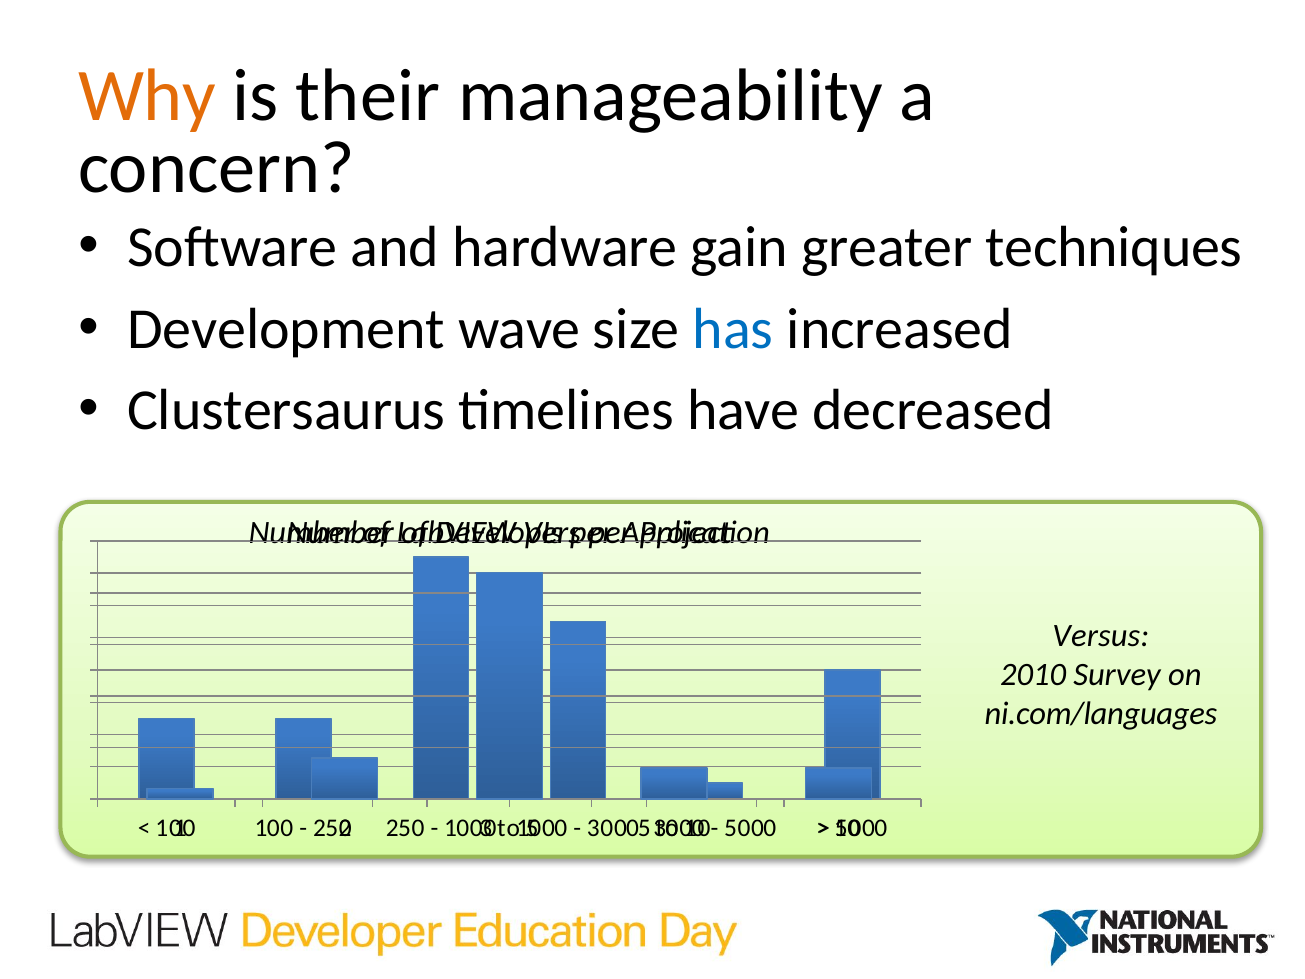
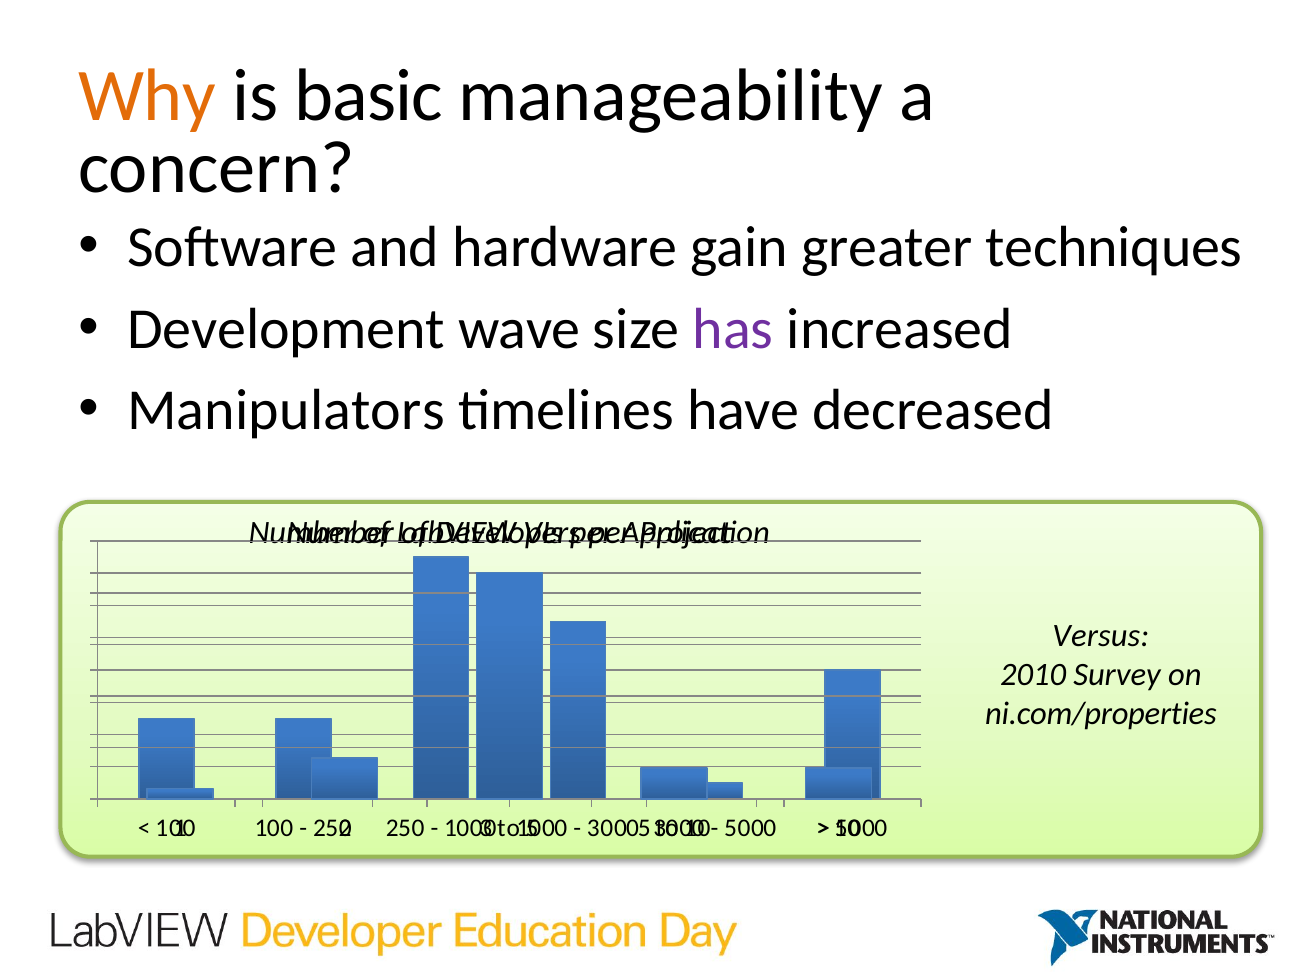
their: their -> basic (369, 96)
has colour: blue -> purple (733, 329)
Clustersaurus: Clustersaurus -> Manipulators (286, 410)
ni.com/languages: ni.com/languages -> ni.com/properties (1101, 714)
